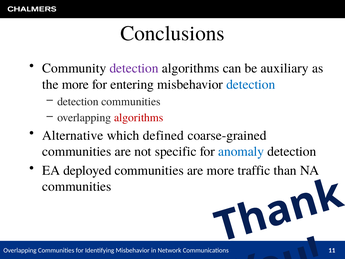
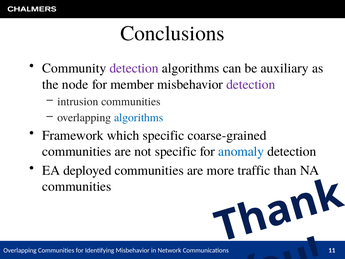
the more: more -> node (75, 84)
entering: entering -> member (132, 84)
detection colour: blue -> purple (251, 84)
detection: detection -> intrusion (78, 101)
algorithms colour: red -> blue (139, 117)
Alternative: Alternative -> Framework (73, 135)
which defined: defined -> specific (163, 135)
